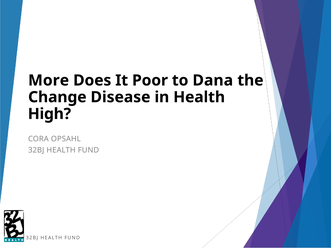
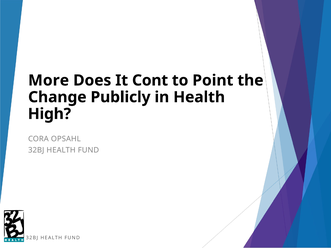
Poor: Poor -> Cont (150, 80)
Dana: Dana -> Point (213, 80)
Disease: Disease -> Publicly (121, 97)
